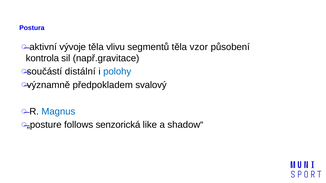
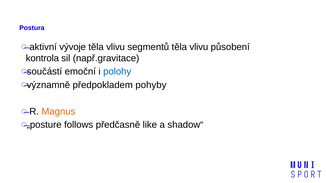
segmentů těla vzor: vzor -> vlivu (199, 47)
distální: distální -> emoční (80, 72)
svalový: svalový -> pohyby (151, 85)
Magnus colour: blue -> orange (58, 112)
senzorická: senzorická -> předčasně (118, 125)
